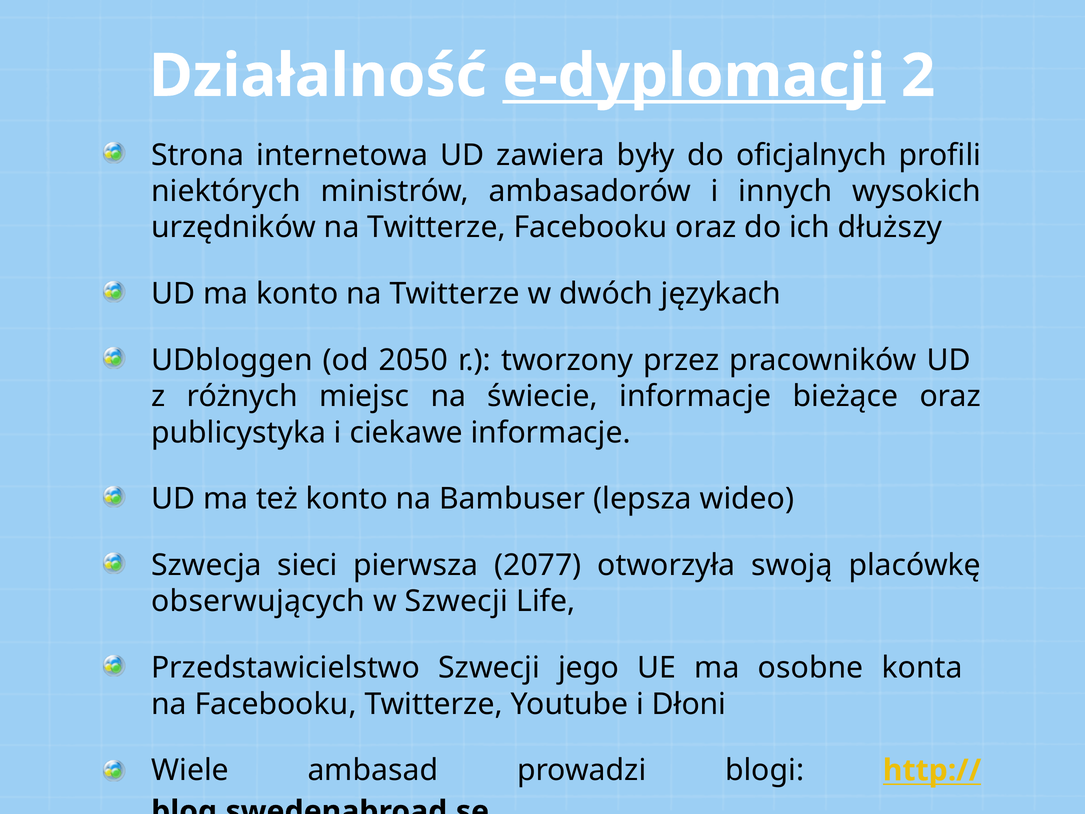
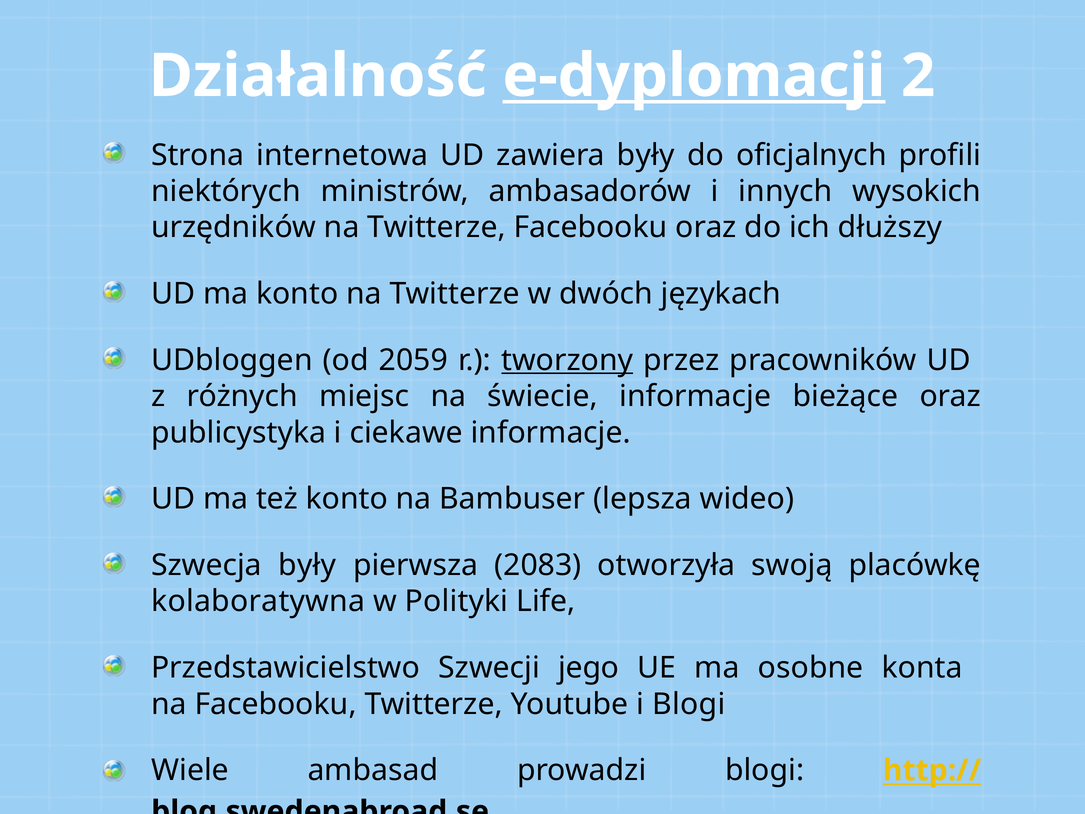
2050: 2050 -> 2059 (413, 360)
tworzony underline: none -> present (567, 360)
Szwecja sieci: sieci -> były (307, 565)
2077: 2077 -> 2083 (538, 565)
obserwujących: obserwujących -> kolaboratywna (258, 601)
w Szwecji: Szwecji -> Polityki (457, 601)
i Dłoni: Dłoni -> Blogi (689, 704)
